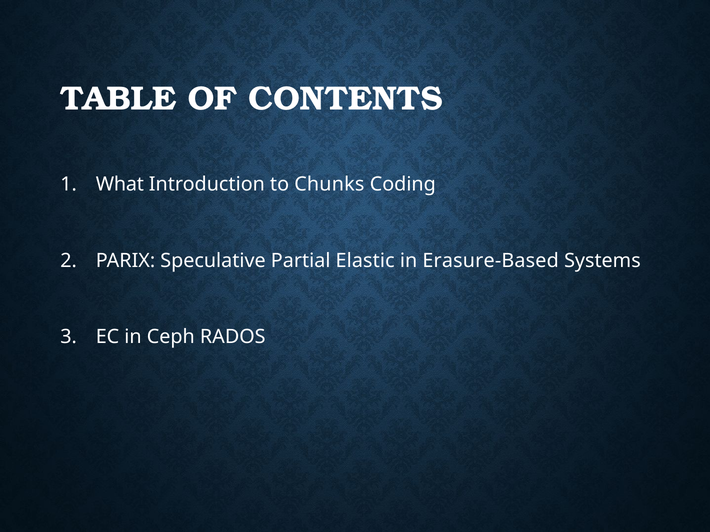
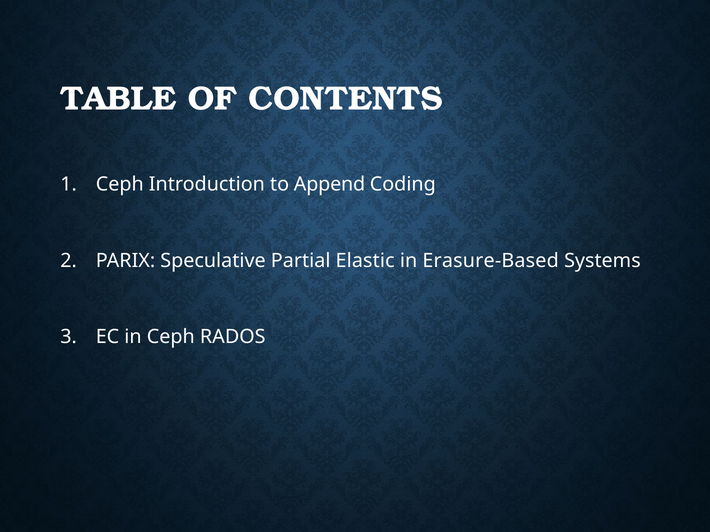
What: What -> Ceph (120, 184)
Chunks: Chunks -> Append (330, 184)
